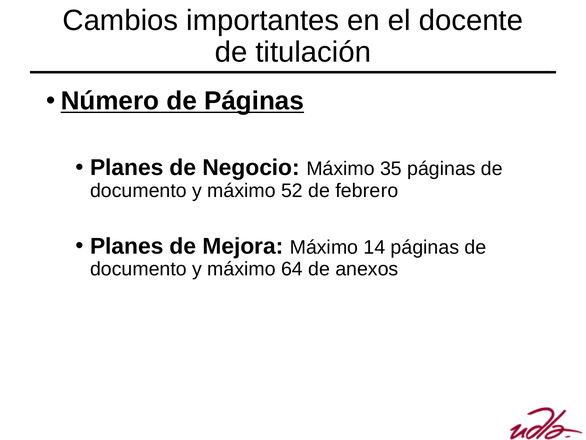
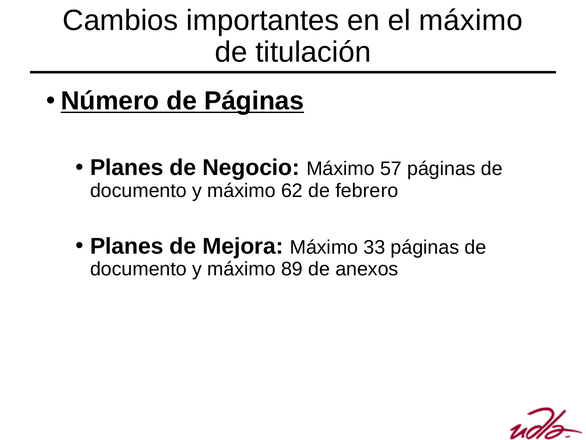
el docente: docente -> máximo (471, 21)
35: 35 -> 57 (391, 169)
52: 52 -> 62 (292, 190)
14: 14 -> 33 (374, 247)
64: 64 -> 89 (292, 269)
